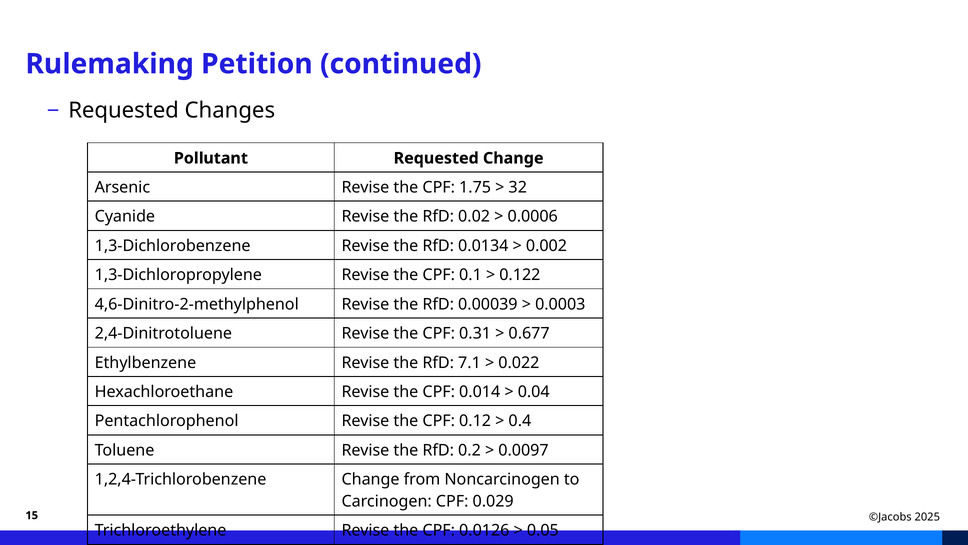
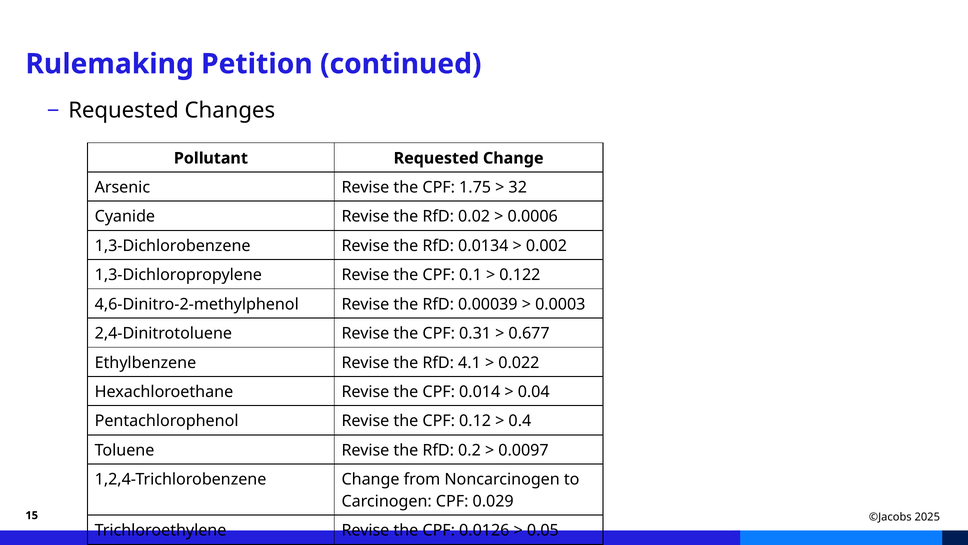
7.1: 7.1 -> 4.1 (469, 362)
